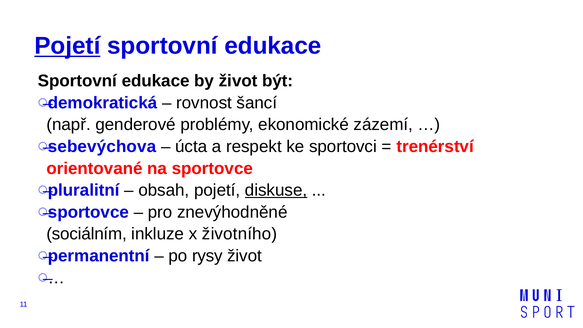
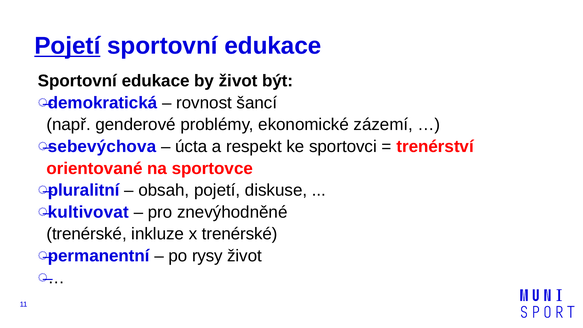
diskuse underline: present -> none (276, 190)
sportovce: sportovce -> kultivovat (88, 212)
sociálním: sociálním -> trenérské (87, 234)
x životního: životního -> trenérské (240, 234)
